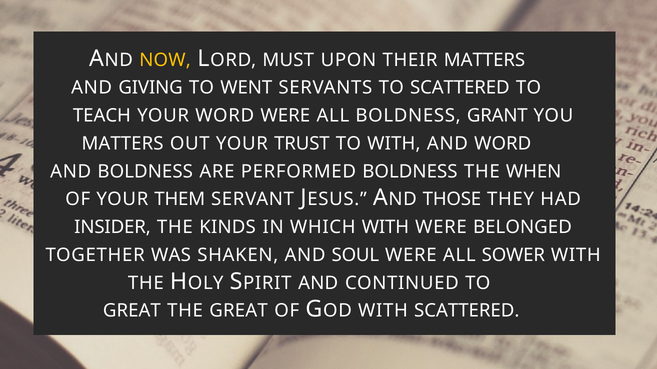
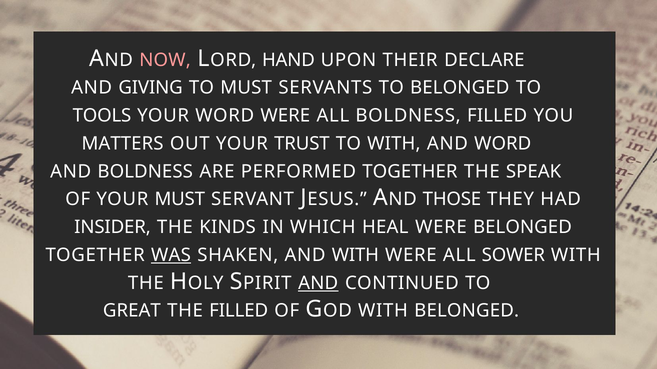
NOW colour: yellow -> pink (165, 60)
MUST: MUST -> HAND (288, 60)
THEIR MATTERS: MATTERS -> DECLARE (484, 60)
TO WENT: WENT -> MUST (246, 88)
TO SCATTERED: SCATTERED -> BELONGED (460, 88)
TEACH: TEACH -> TOOLS (102, 116)
BOLDNESS GRANT: GRANT -> FILLED (497, 116)
PERFORMED BOLDNESS: BOLDNESS -> TOGETHER (410, 172)
WHEN: WHEN -> SPEAK (534, 172)
YOUR THEM: THEM -> MUST (180, 200)
WHICH WITH: WITH -> HEAL (385, 227)
WAS underline: none -> present (171, 255)
AND SOUL: SOUL -> WITH (355, 255)
AND underline: none -> present (318, 283)
THE GREAT: GREAT -> FILLED (239, 311)
WITH SCATTERED: SCATTERED -> BELONGED (467, 311)
